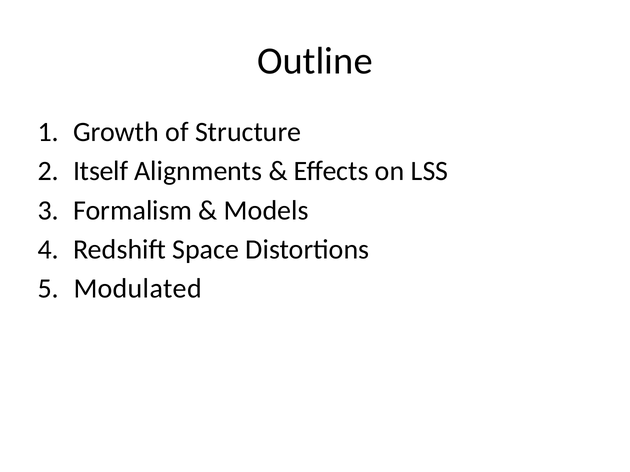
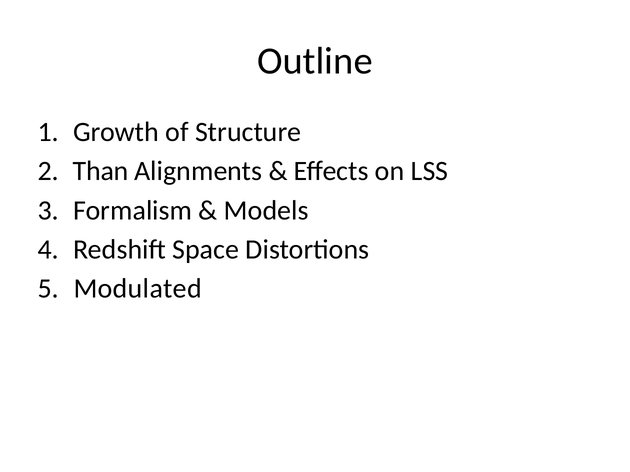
Itself: Itself -> Than (101, 171)
